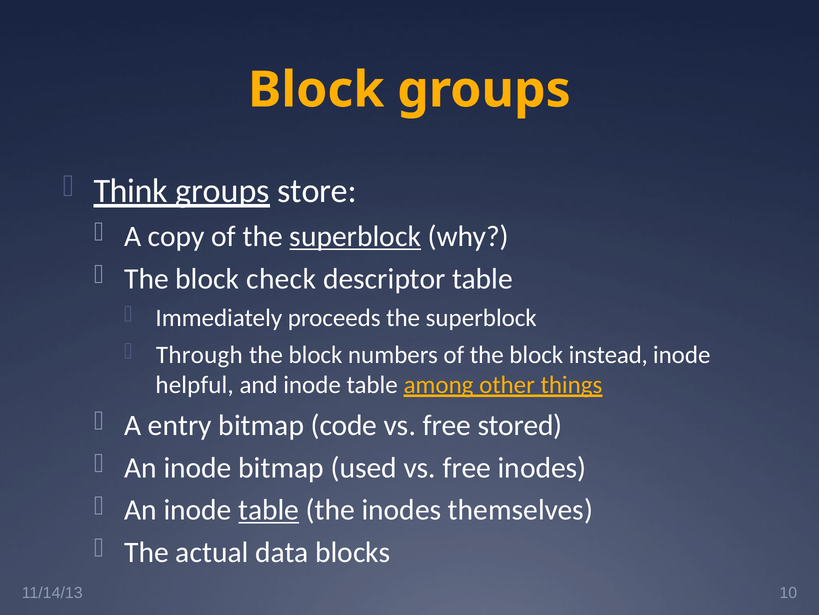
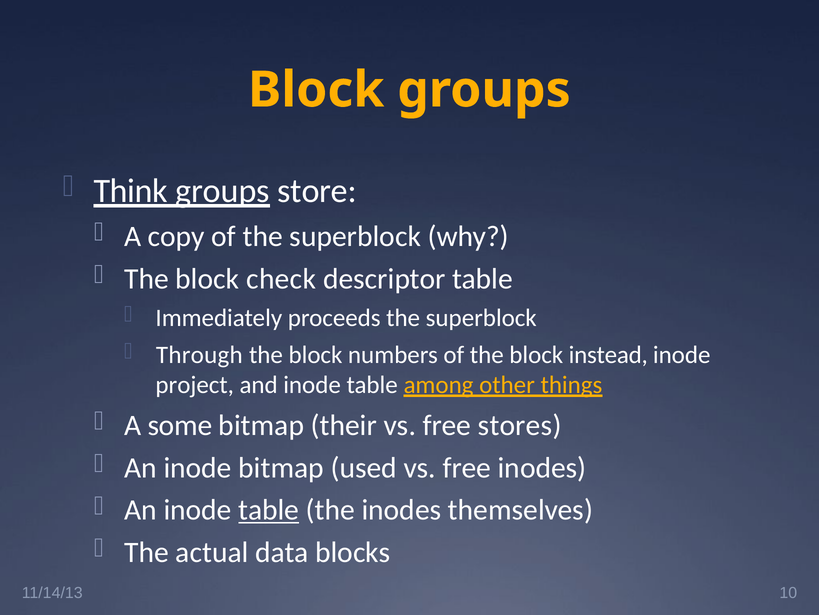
superblock underline: present -> none (355, 236)
helpful: helpful -> project (195, 385)
entry: entry -> some (180, 425)
code: code -> their (344, 425)
stored: stored -> stores (520, 425)
